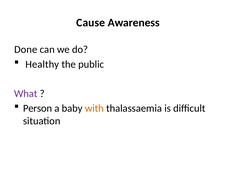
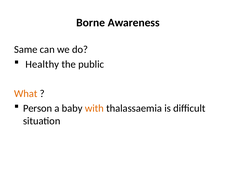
Cause: Cause -> Borne (91, 23)
Done: Done -> Same (26, 50)
What colour: purple -> orange (26, 94)
